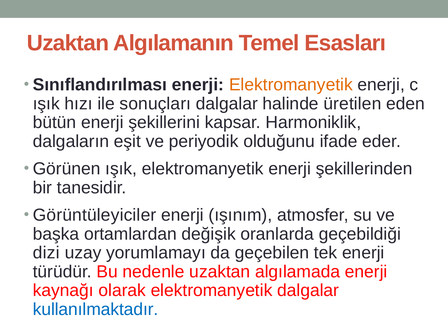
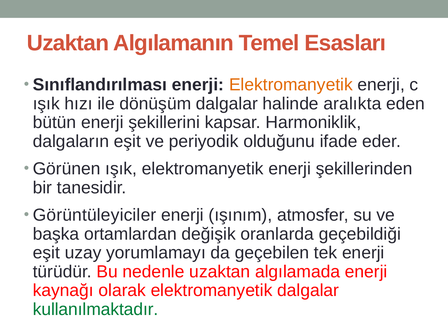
sonuçları: sonuçları -> dönüşüm (155, 104)
üretilen: üretilen -> aralıkta (352, 104)
dizi: dizi -> eşit (46, 253)
kullanılmaktadır colour: blue -> green (96, 309)
